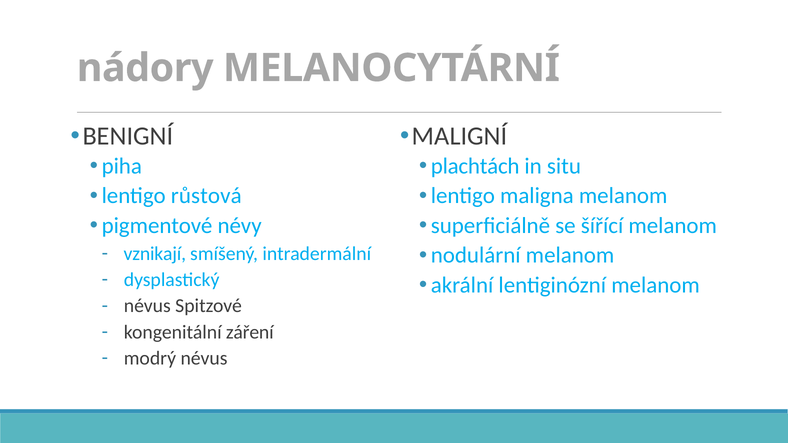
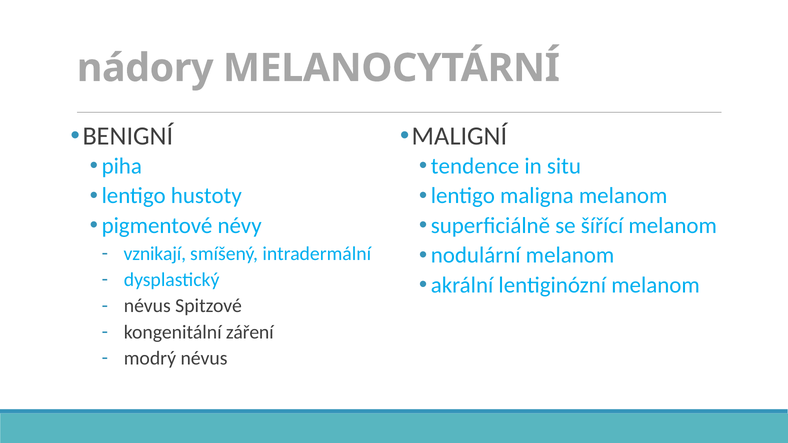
plachtách: plachtách -> tendence (475, 166)
růstová: růstová -> hustoty (206, 196)
